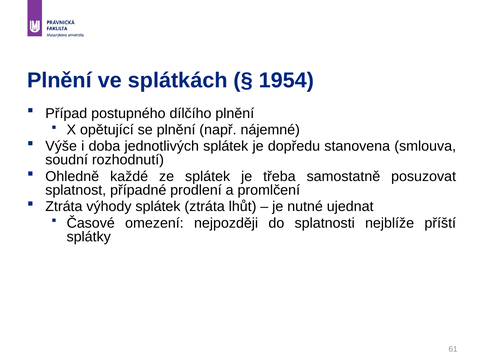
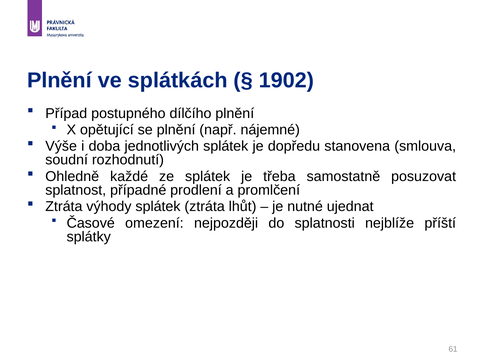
1954: 1954 -> 1902 (286, 80)
